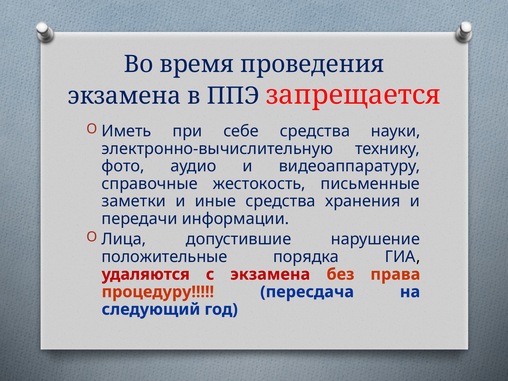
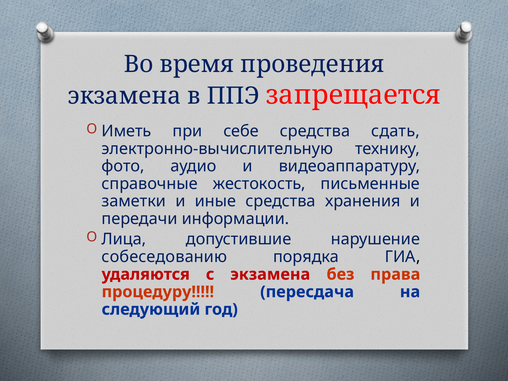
науки: науки -> сдать (395, 131)
положительные: положительные -> собеседованию (164, 257)
